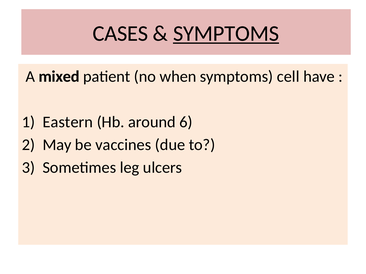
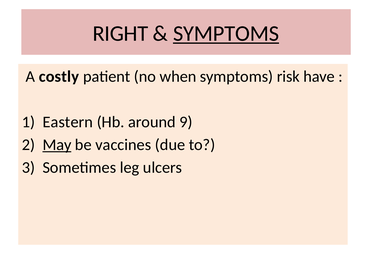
CASES: CASES -> RIGHT (120, 34)
mixed: mixed -> costly (59, 77)
cell: cell -> risk (288, 77)
6: 6 -> 9 (186, 122)
May underline: none -> present (57, 145)
